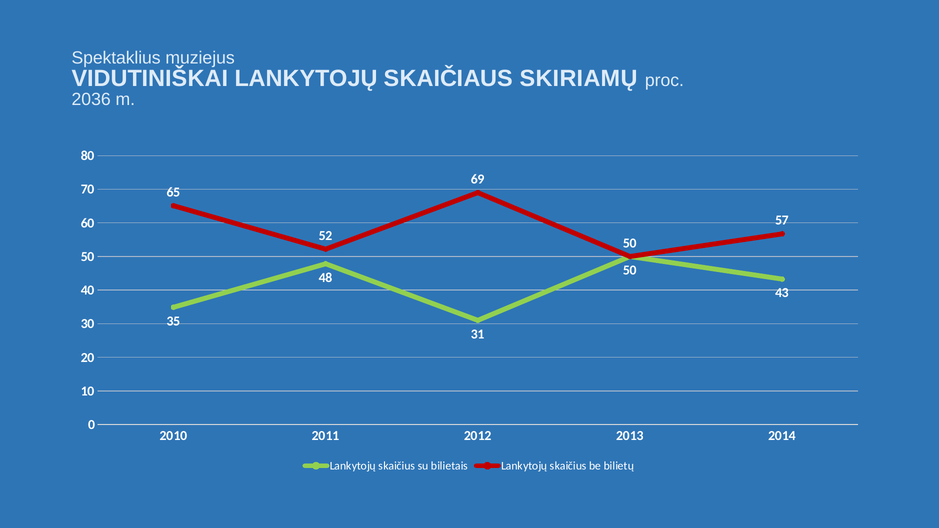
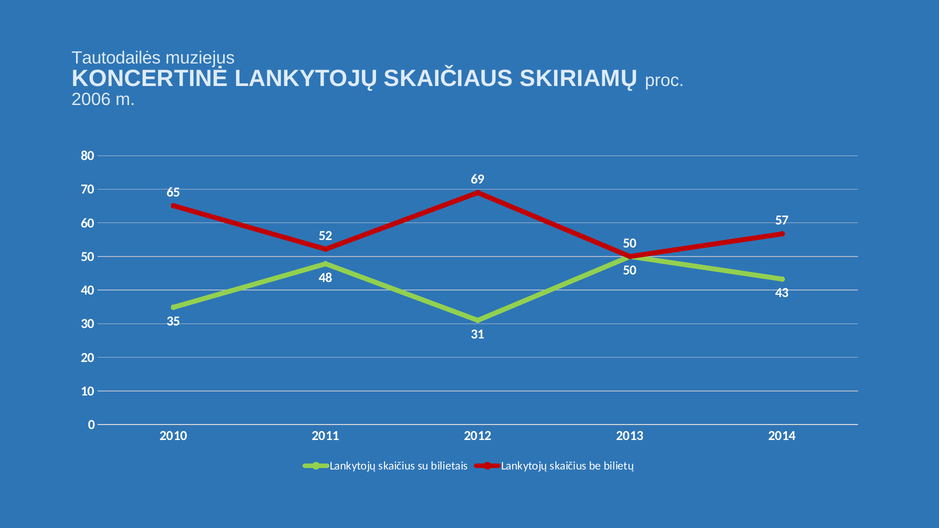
Spektaklius: Spektaklius -> Tautodailės (116, 58)
VIDUTINIŠKAI: VIDUTINIŠKAI -> KONCERTINĖ (150, 78)
2036: 2036 -> 2006 (91, 99)
